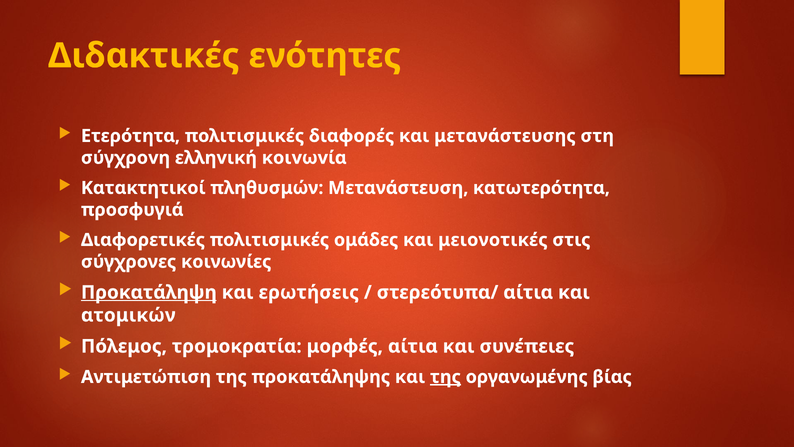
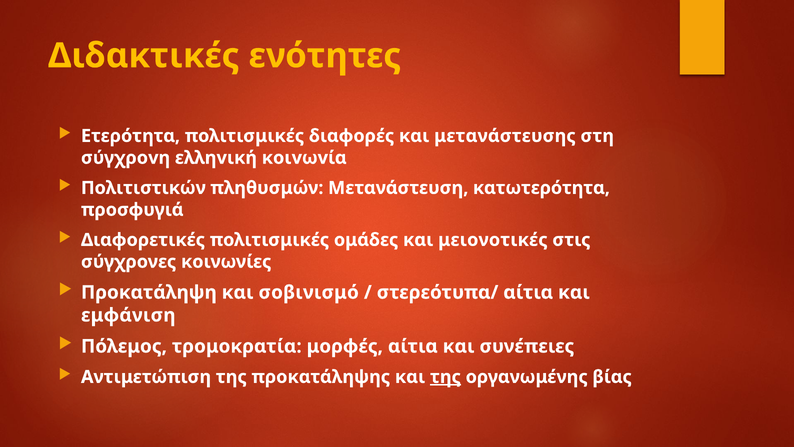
Κατακτητικοί: Κατακτητικοί -> Πολιτιστικών (143, 188)
Προκατάληψη underline: present -> none (149, 292)
ερωτήσεις: ερωτήσεις -> σοβινισμό (309, 292)
ατομικών: ατομικών -> εμφάνιση (128, 315)
